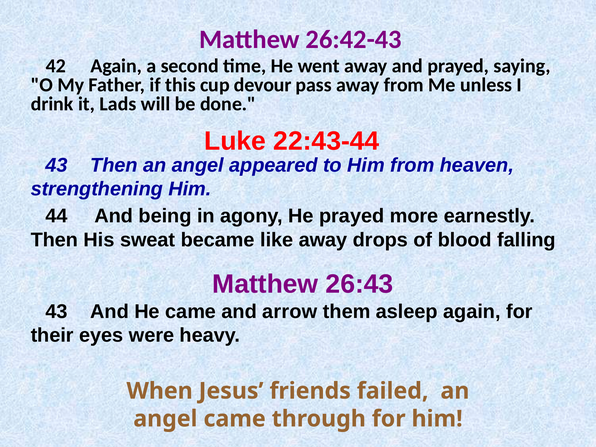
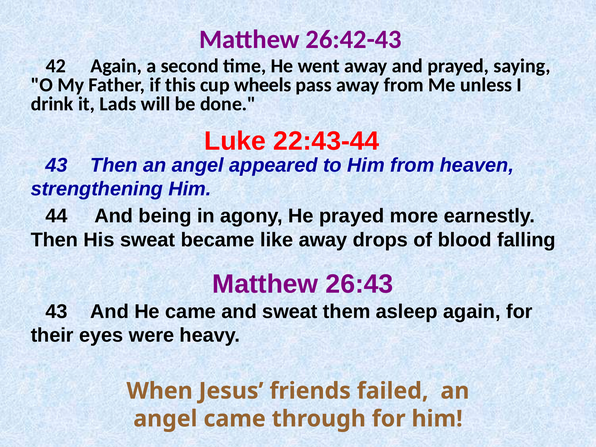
devour: devour -> wheels (263, 85)
and arrow: arrow -> sweat (290, 311)
